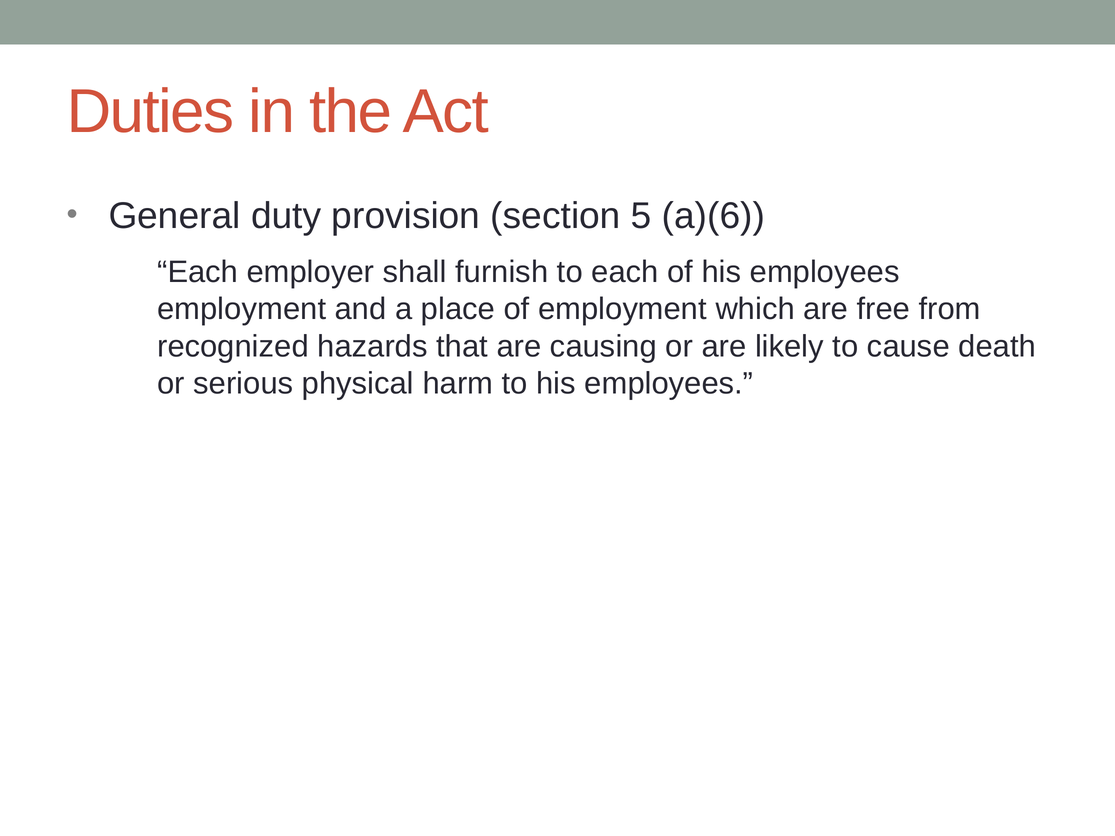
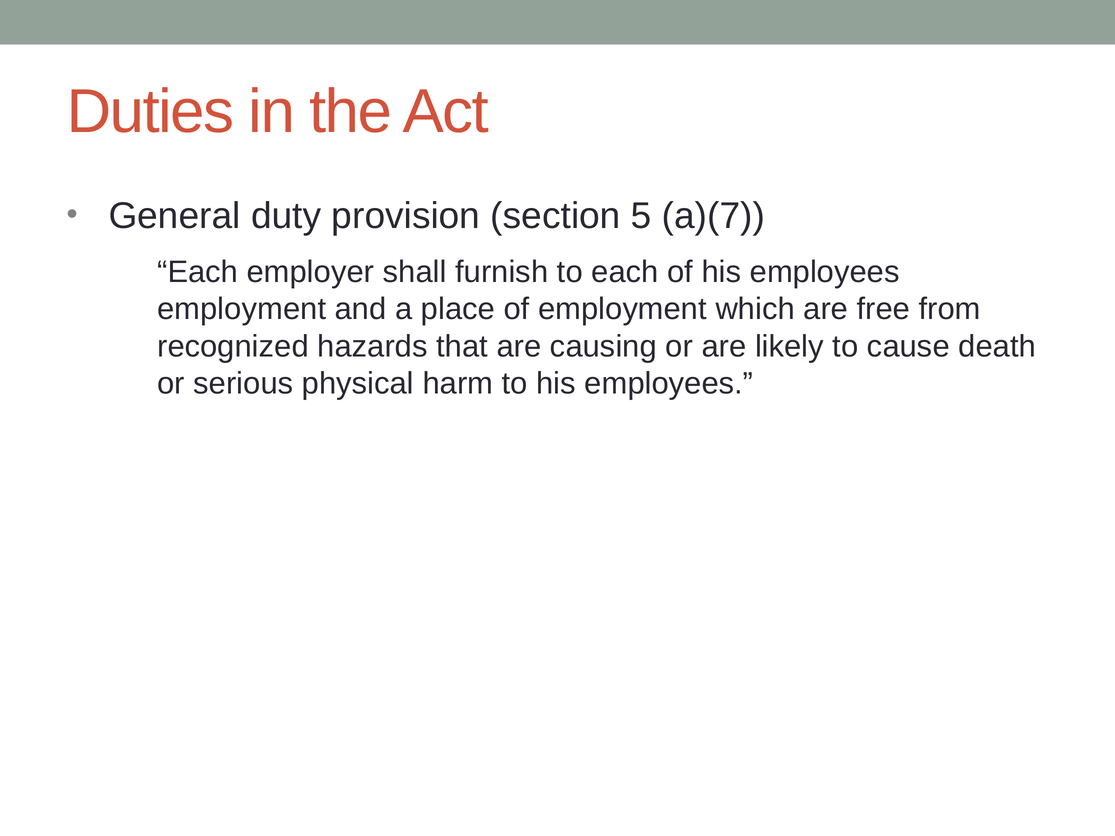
a)(6: a)(6 -> a)(7 (713, 216)
